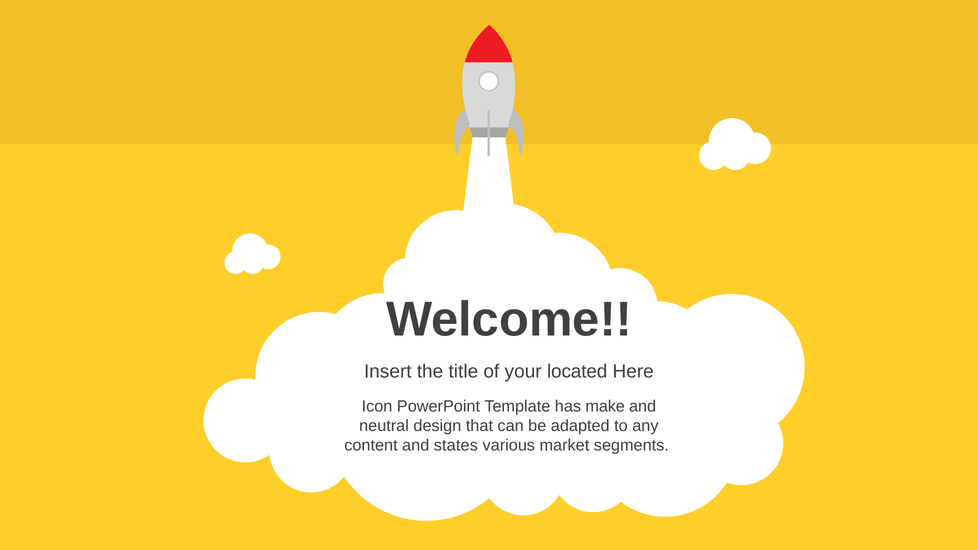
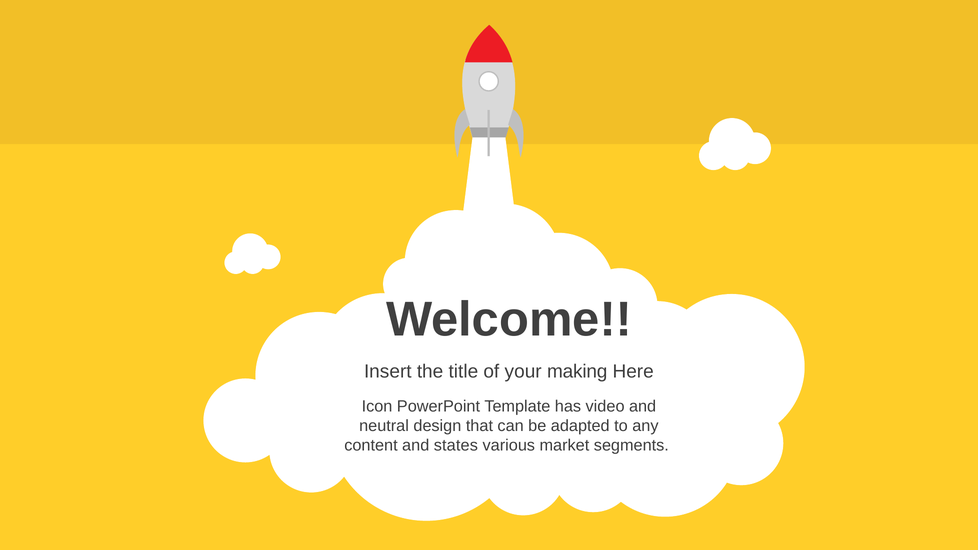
located: located -> making (577, 371)
make: make -> video (605, 406)
